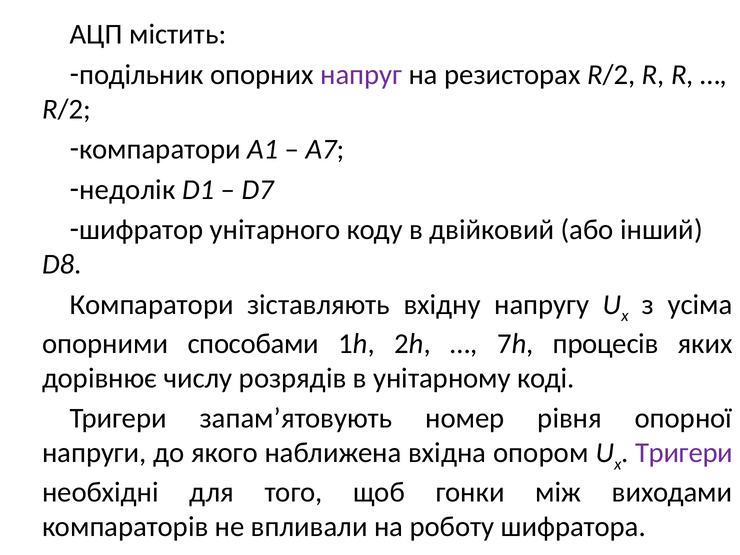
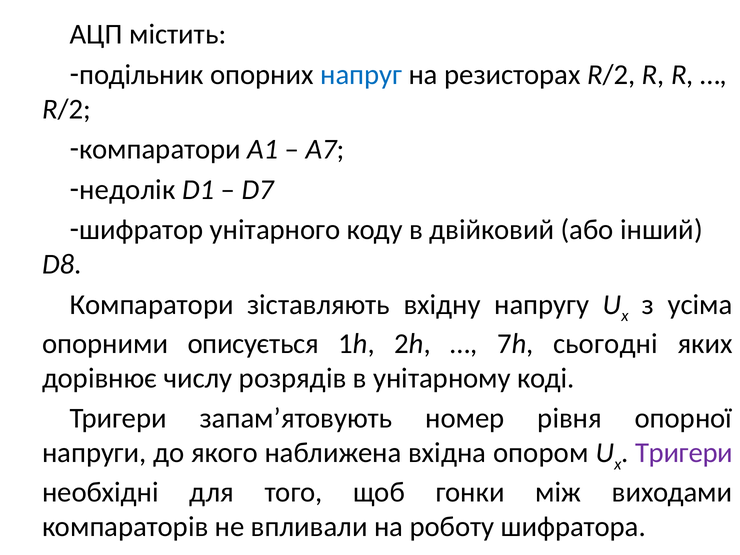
напруг colour: purple -> blue (361, 75)
способами: способами -> описується (253, 344)
процесів: процесів -> сьогодні (605, 344)
